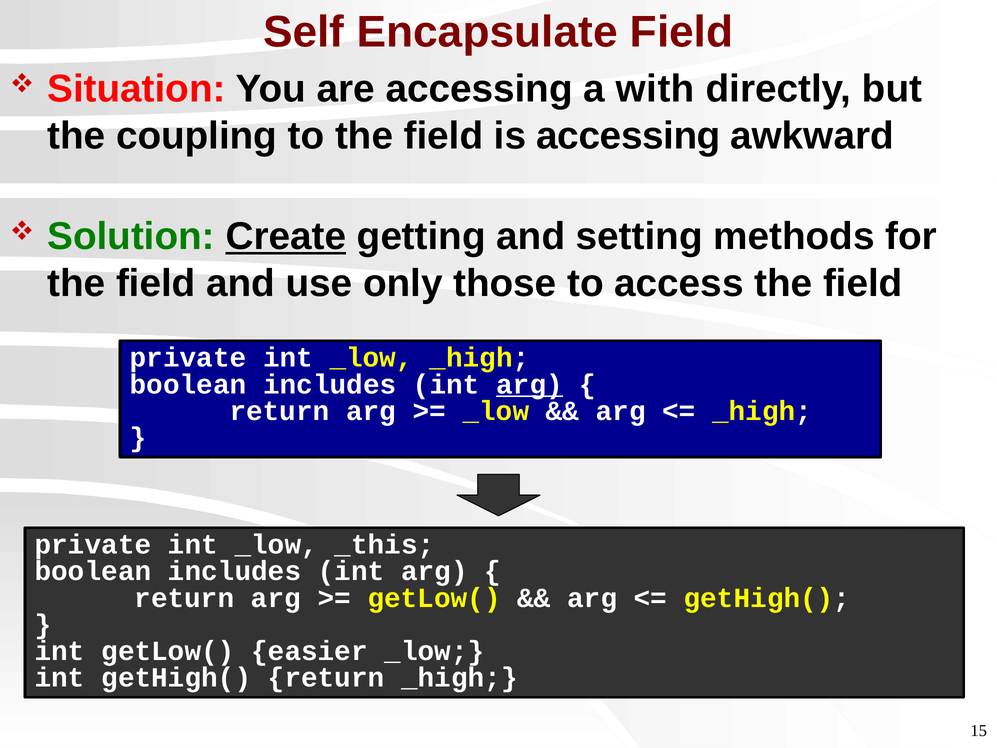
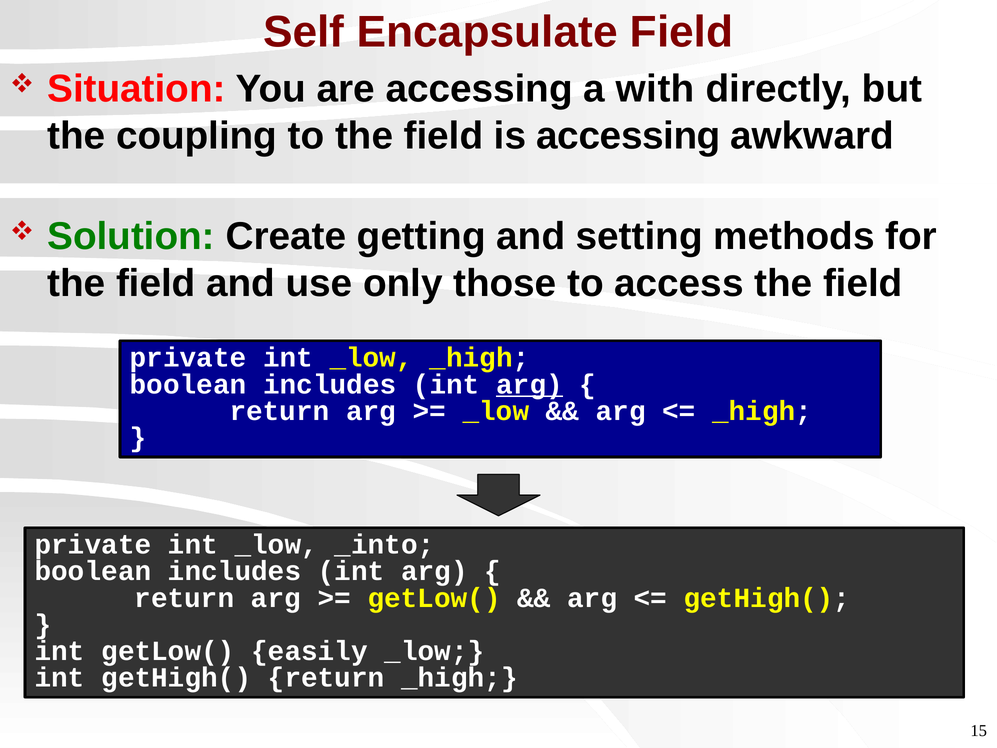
Create underline: present -> none (286, 237)
_this: _this -> _into (384, 545)
easier: easier -> easily (309, 651)
